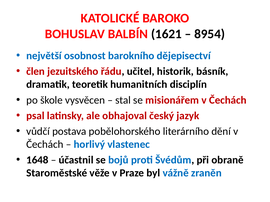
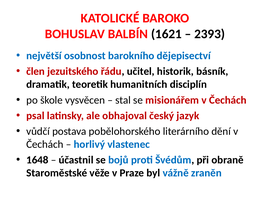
8954: 8954 -> 2393 (210, 34)
